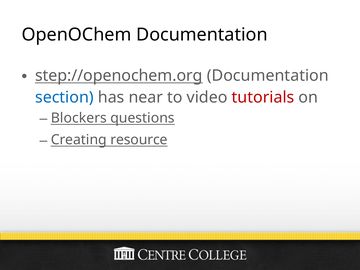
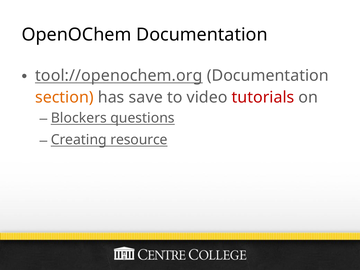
step://openochem.org: step://openochem.org -> tool://openochem.org (119, 76)
section colour: blue -> orange (64, 97)
near: near -> save (146, 97)
